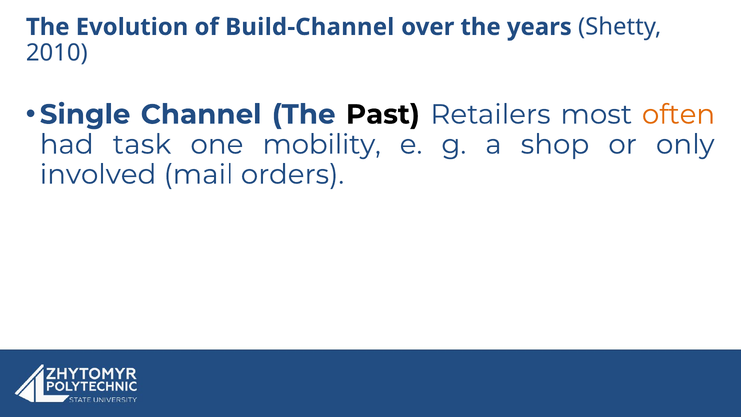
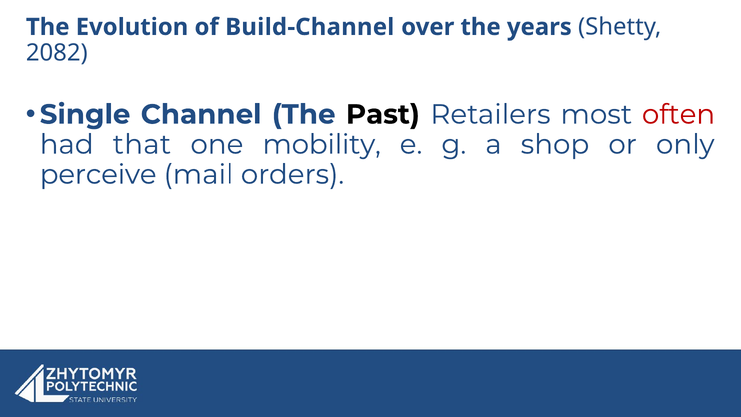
2010: 2010 -> 2082 (57, 53)
often colour: orange -> red (678, 114)
task: task -> that (142, 144)
involved: involved -> perceive (98, 174)
